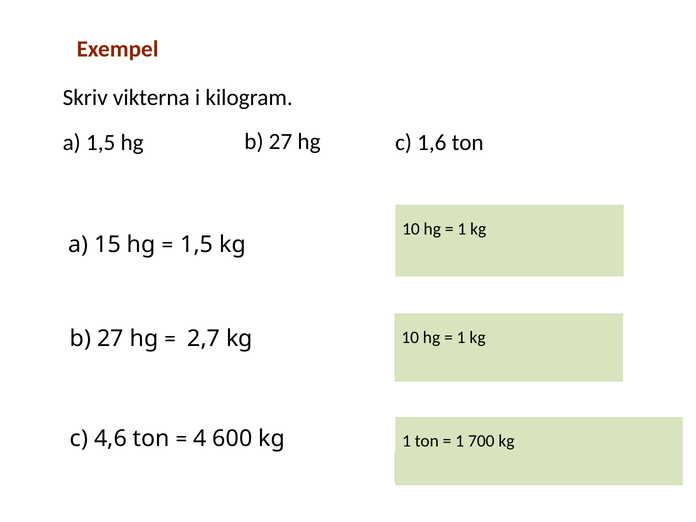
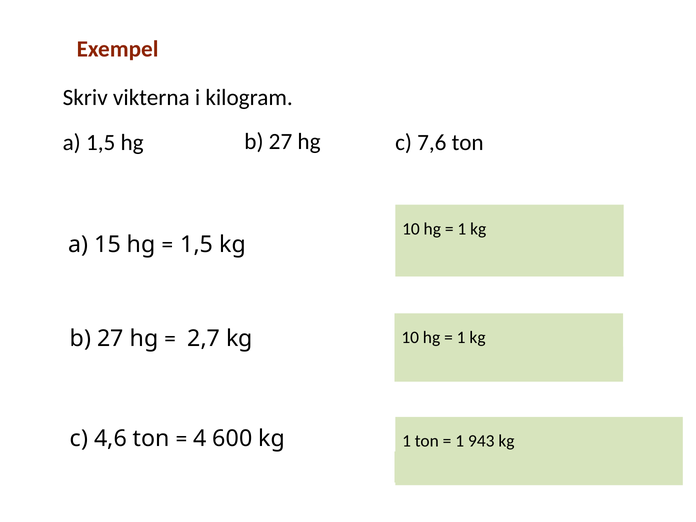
1,6: 1,6 -> 7,6 (432, 142)
700: 700 -> 943 (481, 441)
